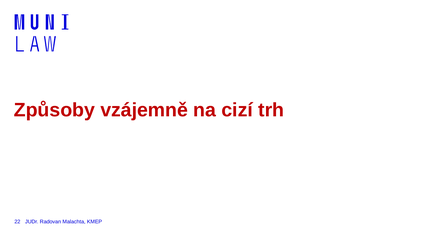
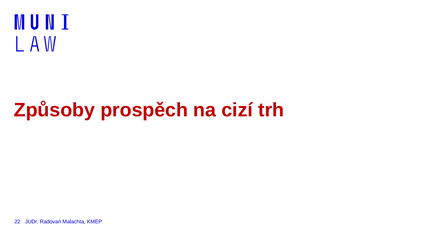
vzájemně: vzájemně -> prospěch (144, 110)
